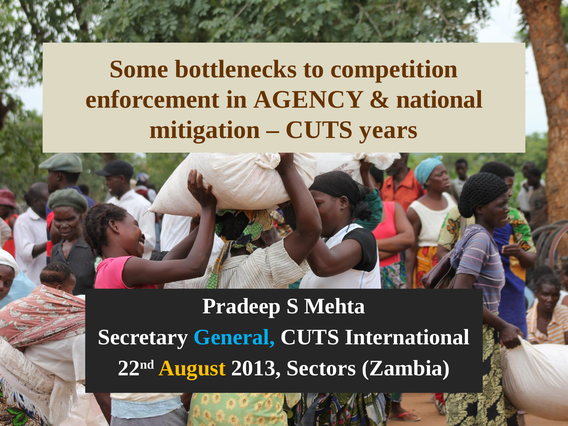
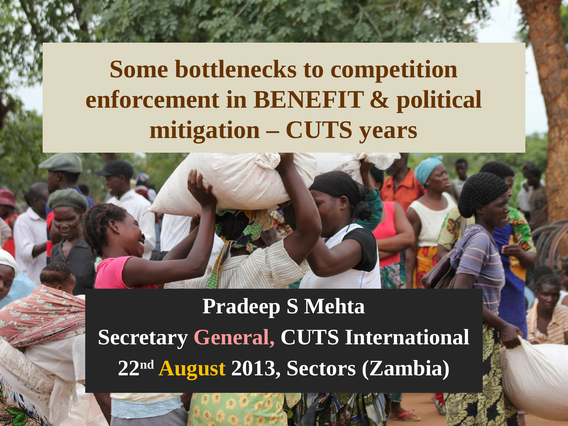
AGENCY: AGENCY -> BENEFIT (309, 99)
national: national -> political (439, 99)
General colour: light blue -> pink (234, 337)
